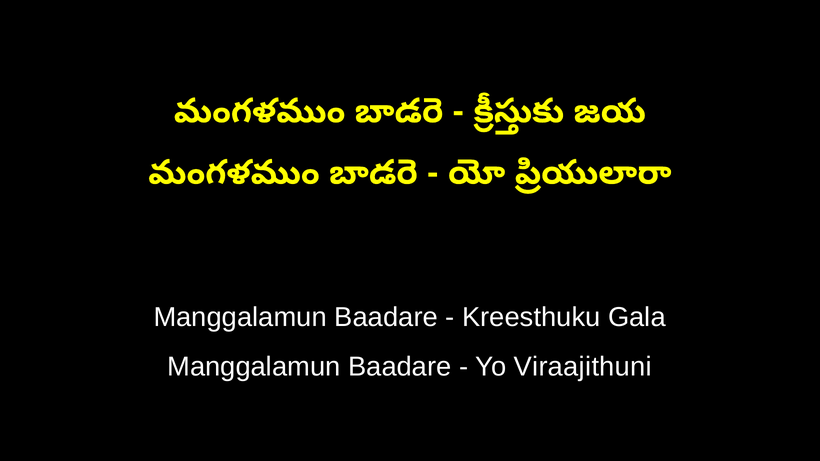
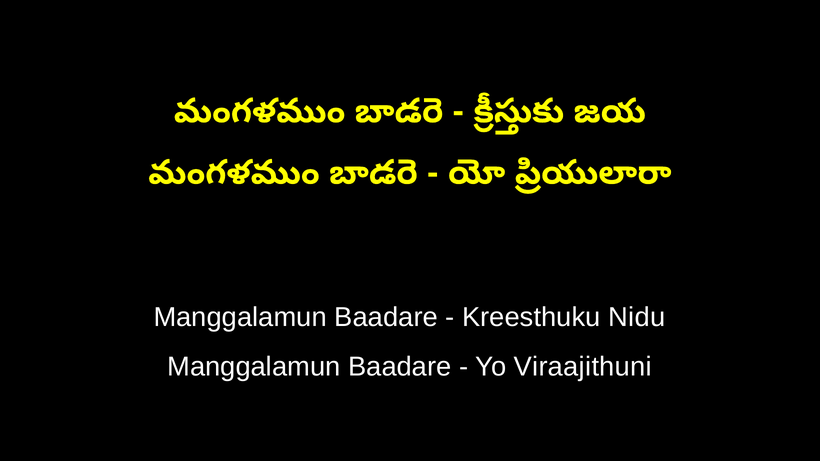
Gala: Gala -> Nidu (637, 318)
